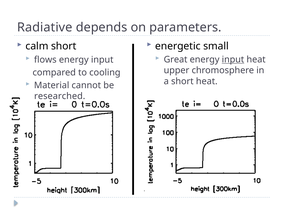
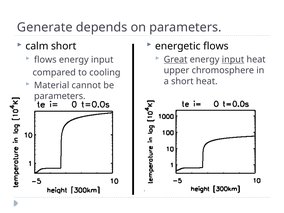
Radiative: Radiative -> Generate (45, 27)
energetic small: small -> flows (216, 46)
Great underline: none -> present (176, 60)
researched: researched -> parameters (60, 96)
